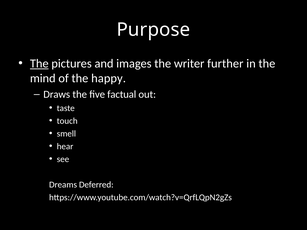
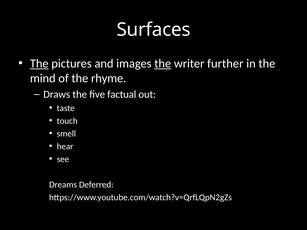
Purpose: Purpose -> Surfaces (154, 30)
the underline: none -> present (163, 64)
happy: happy -> rhyme (109, 78)
